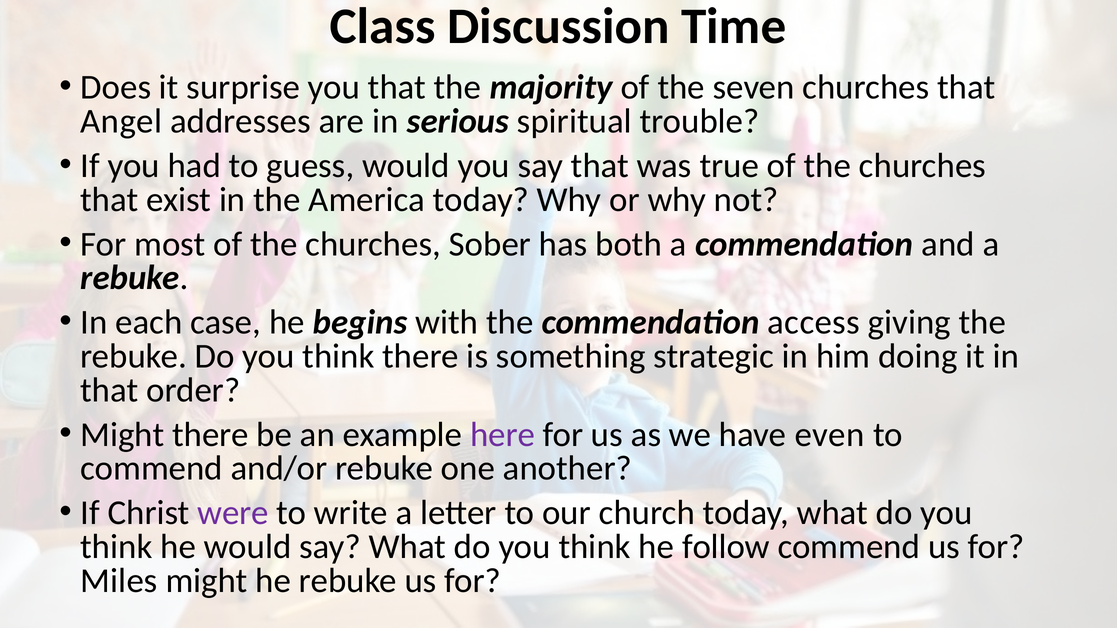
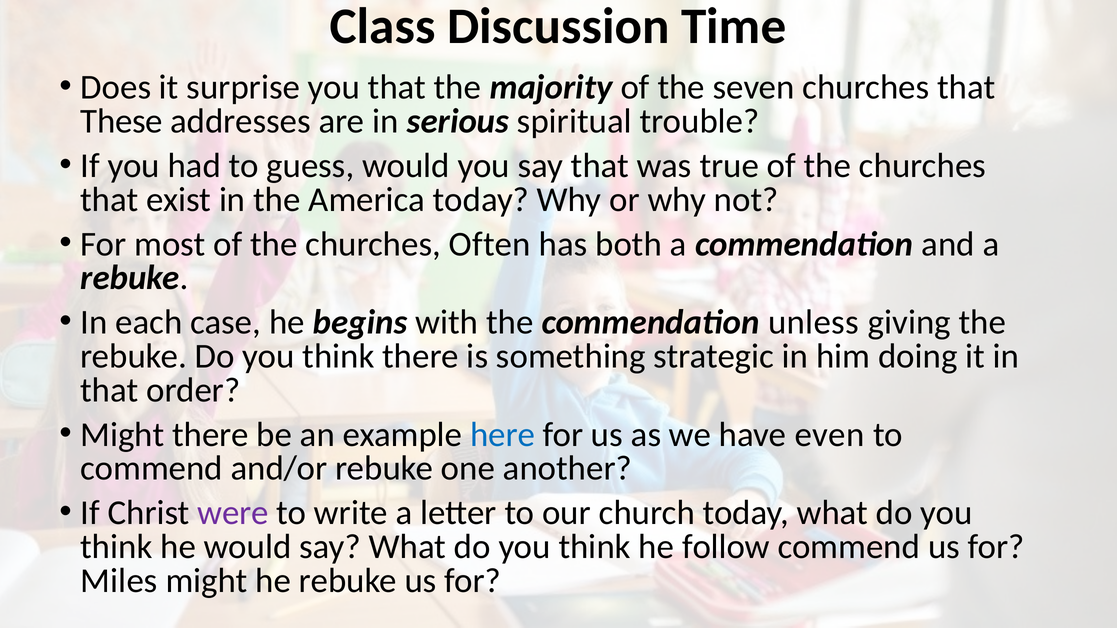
Angel: Angel -> These (122, 121)
Sober: Sober -> Often (490, 244)
access: access -> unless (814, 322)
here colour: purple -> blue (503, 435)
